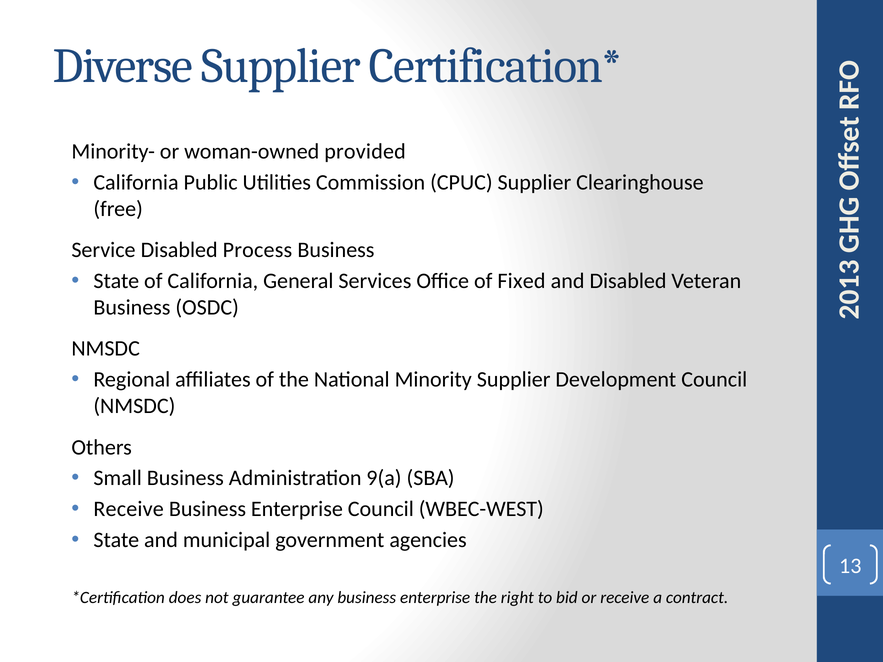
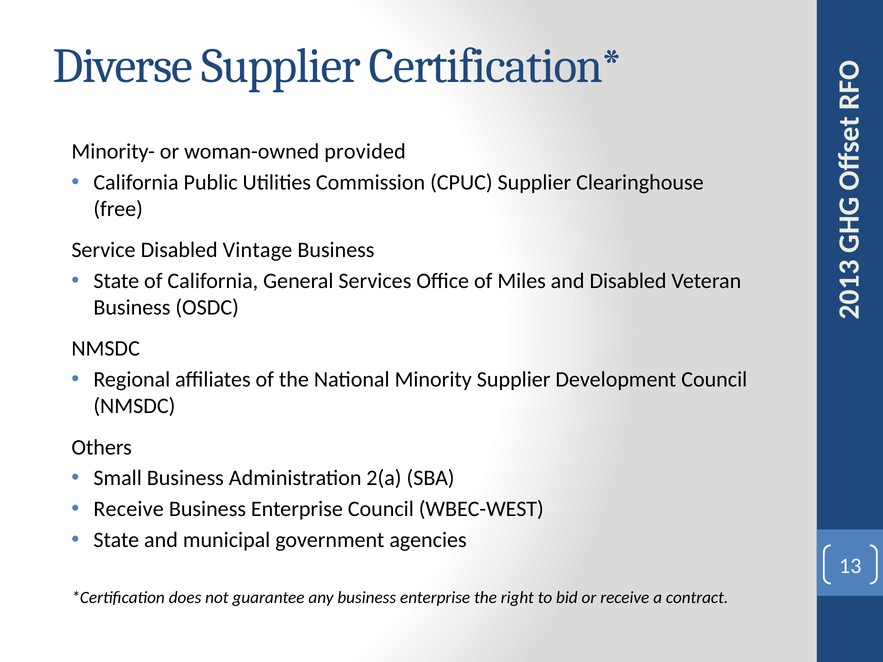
Process: Process -> Vintage (257, 250)
Fixed: Fixed -> Miles (522, 281)
9(a: 9(a -> 2(a (384, 478)
